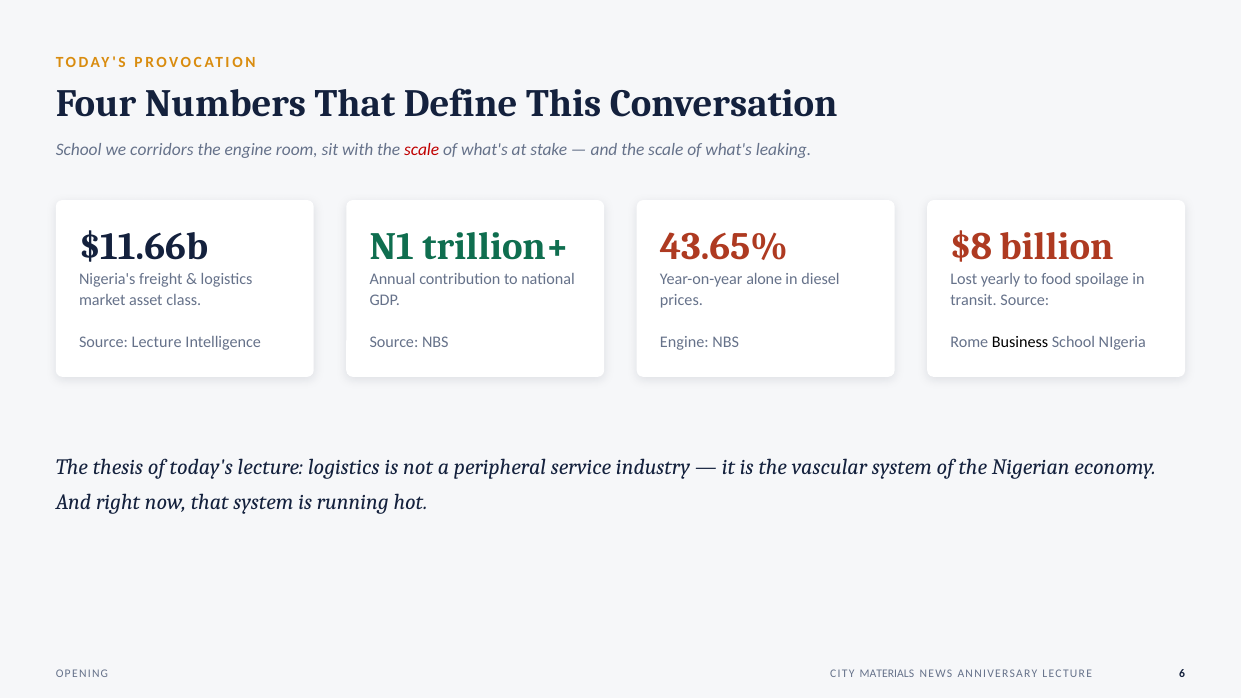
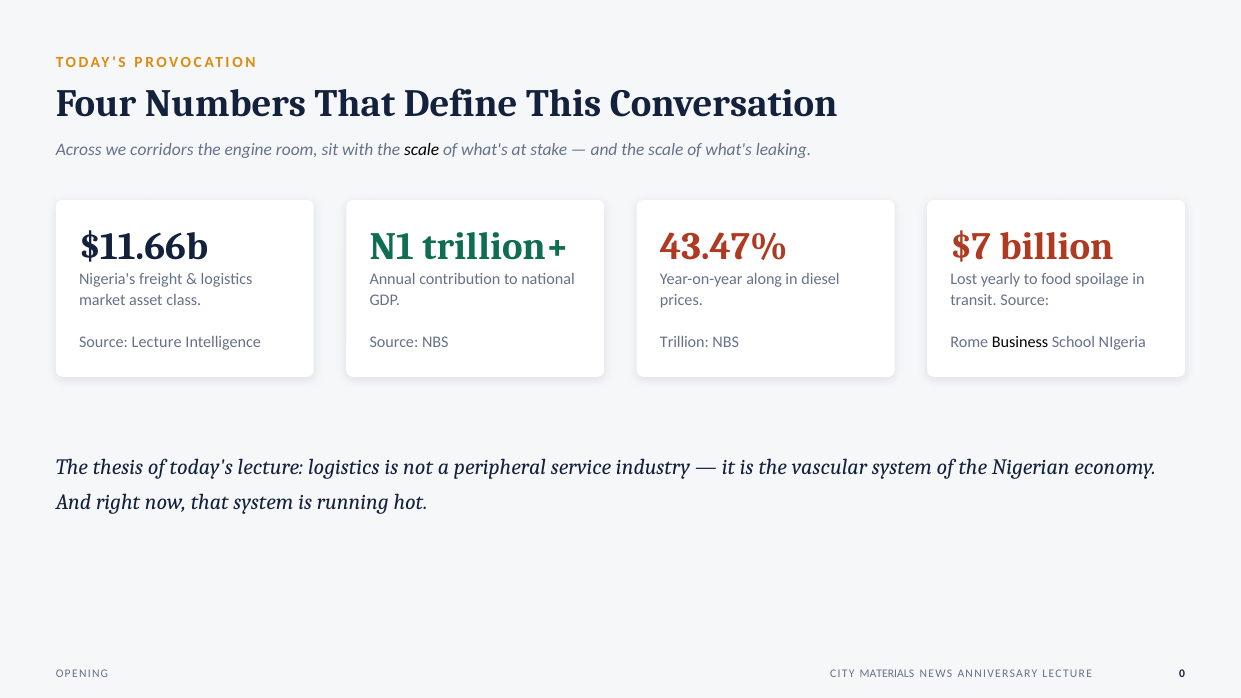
School: School -> Across (79, 150)
scale colour: red -> black (422, 150)
43.65%: 43.65% -> 43.47% (724, 246)
$8: $8 -> $7 (971, 246)
alone: alone -> along (764, 279)
Engine: Engine -> Trillion (684, 342)
6: 6 -> 0 (1182, 674)
